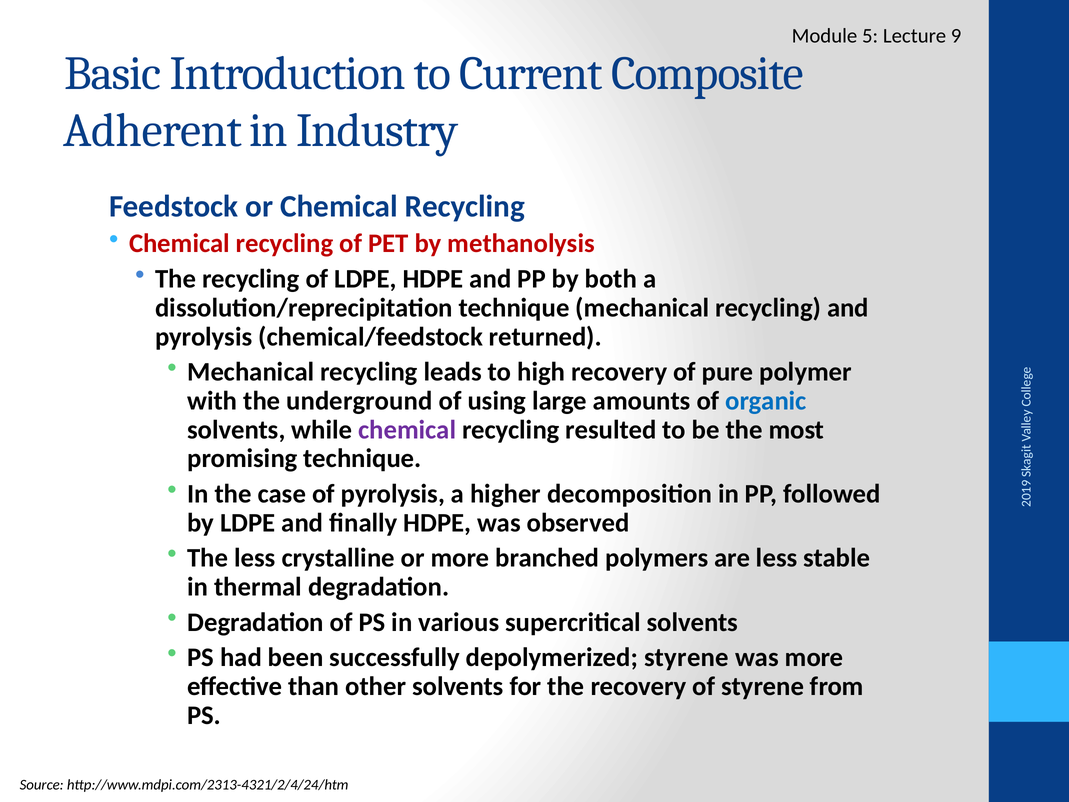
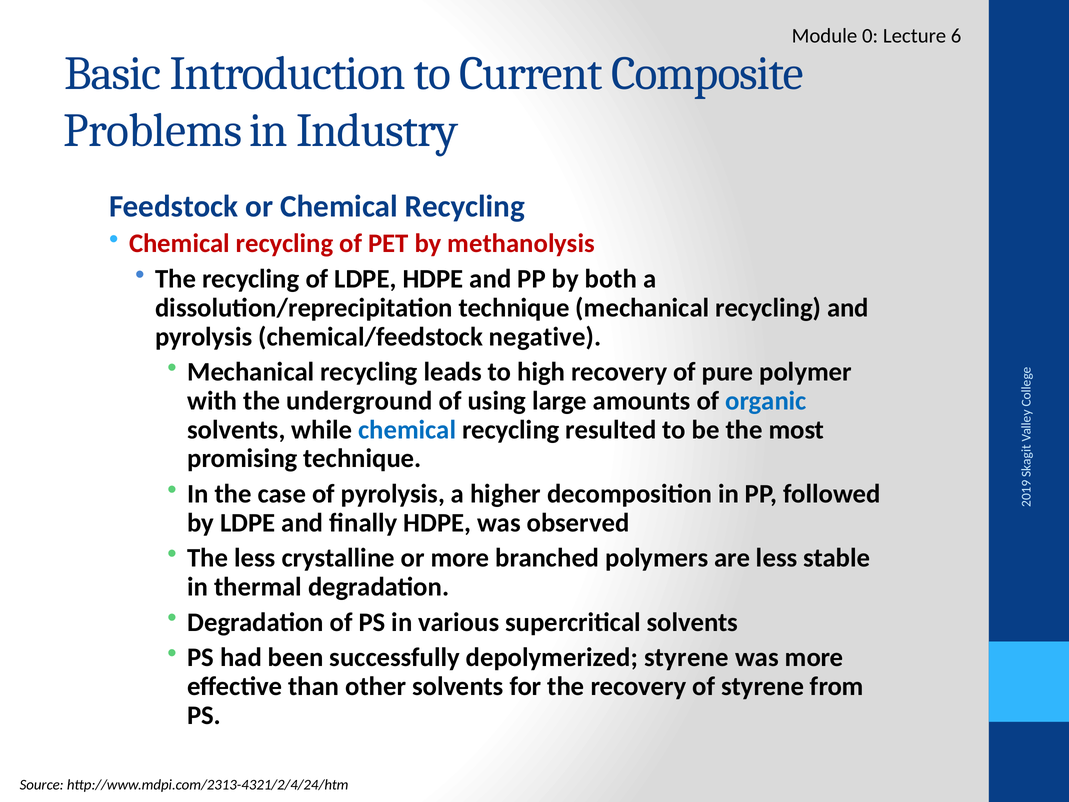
Module 5: 5 -> 0 (870, 36)
Lecture 9: 9 -> 6 (956, 36)
Adherent: Adherent -> Problems (153, 131)
returned: returned -> negative (545, 337)
chemical colour: purple -> blue (407, 430)
